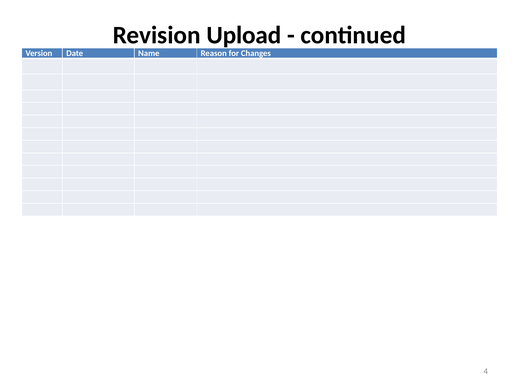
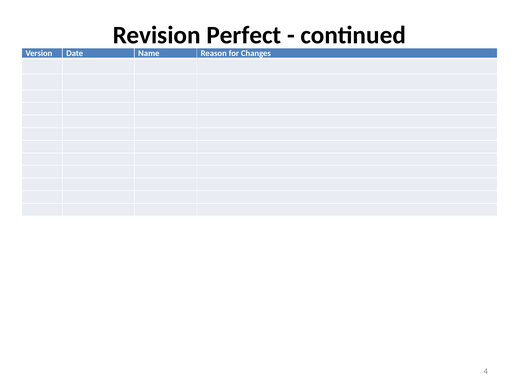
Upload: Upload -> Perfect (244, 35)
